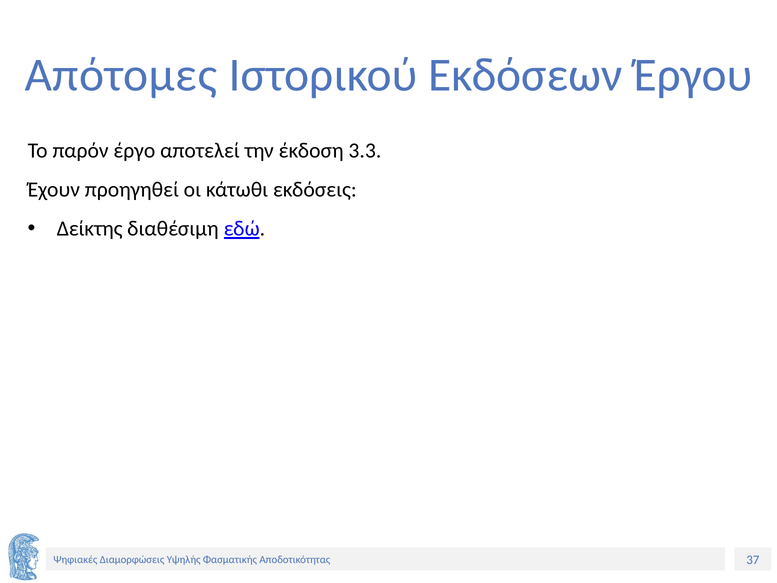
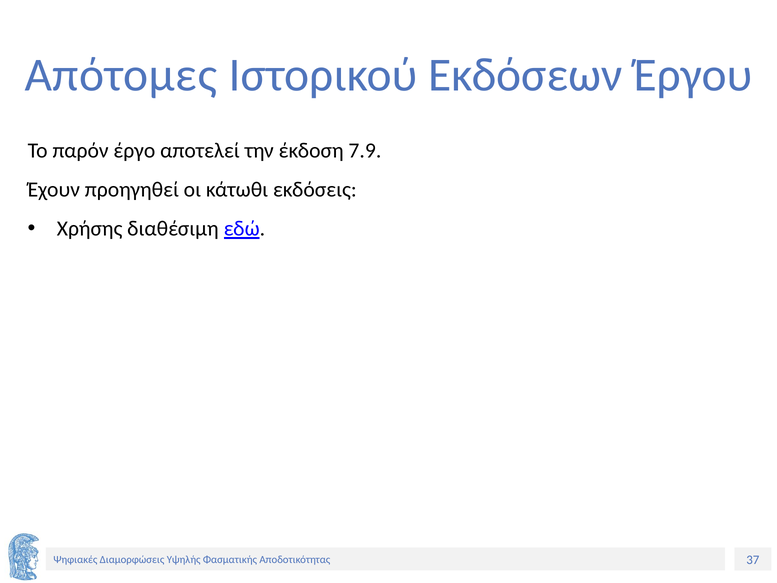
3.3: 3.3 -> 7.9 (365, 151)
Δείκτης: Δείκτης -> Χρήσης (90, 228)
